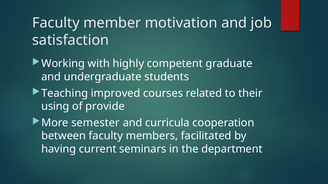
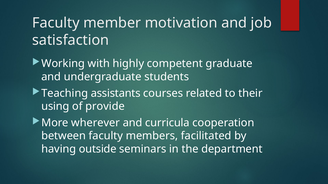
improved: improved -> assistants (116, 93)
semester: semester -> wherever (96, 123)
current: current -> outside (98, 149)
